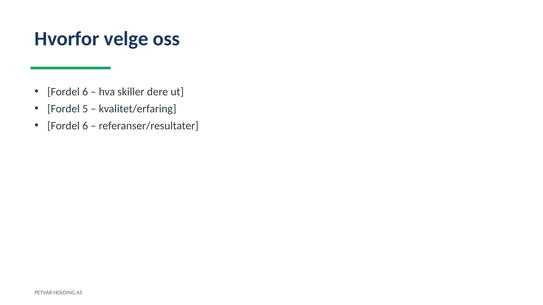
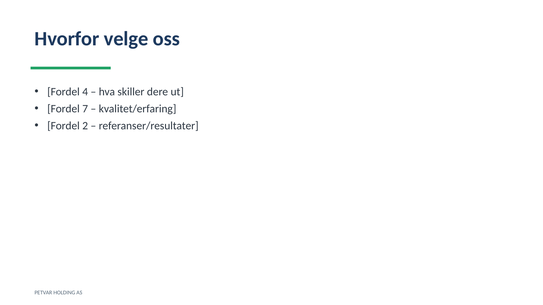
6: 6 -> 4 (85, 92)
5: 5 -> 7 (85, 109)
6: 6 -> 2 (85, 126)
